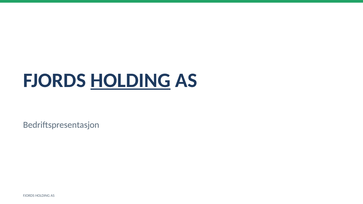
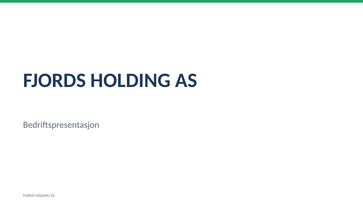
HOLDING underline: present -> none (131, 81)
